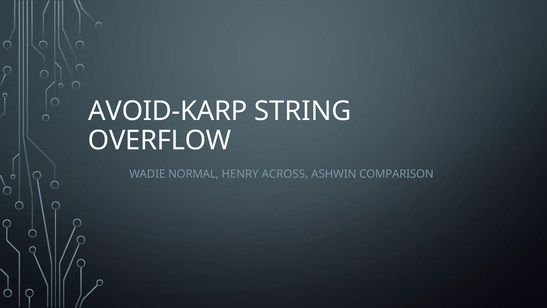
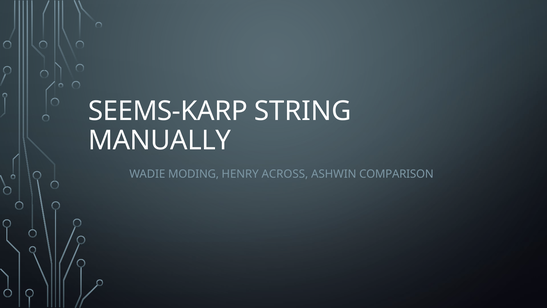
AVOID-KARP: AVOID-KARP -> SEEMS-KARP (168, 111)
OVERFLOW: OVERFLOW -> MANUALLY (160, 140)
NORMAL: NORMAL -> MODING (194, 174)
